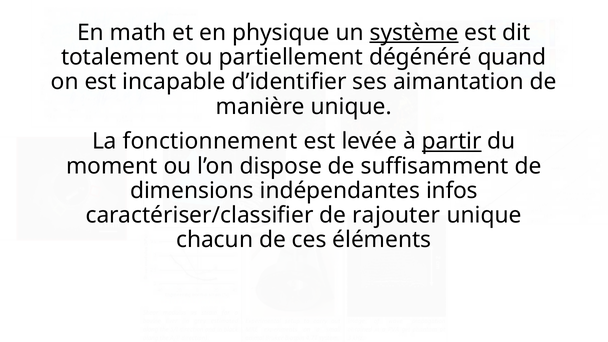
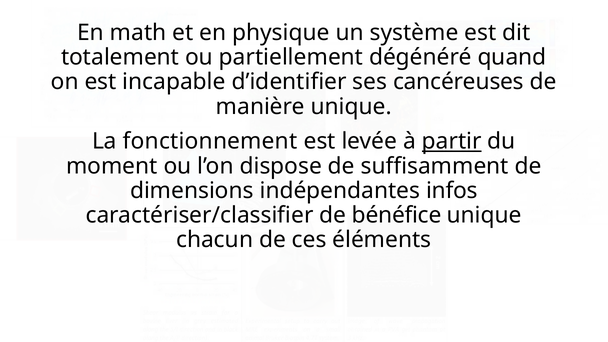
système underline: present -> none (414, 33)
aimantation: aimantation -> cancéreuses (458, 82)
rajouter: rajouter -> bénéfice (397, 215)
